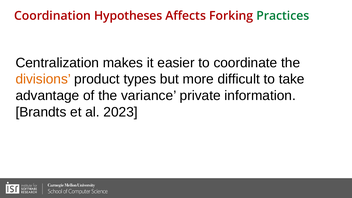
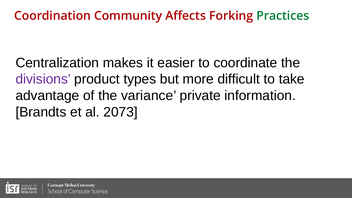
Hypotheses: Hypotheses -> Community (128, 16)
divisions colour: orange -> purple (43, 79)
2023: 2023 -> 2073 (121, 112)
